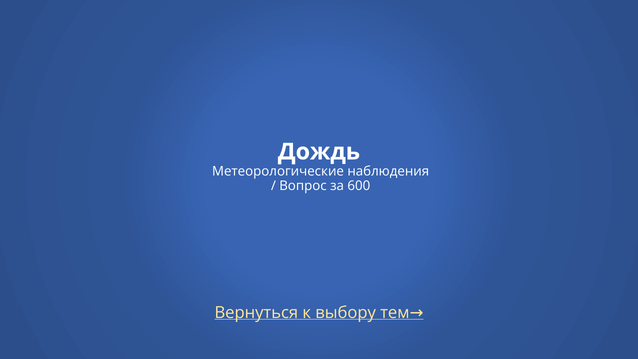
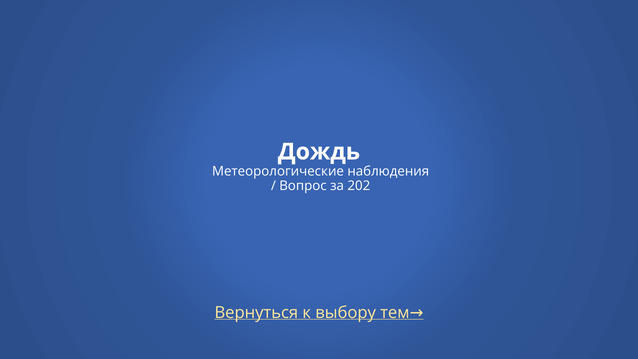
600: 600 -> 202 (359, 186)
